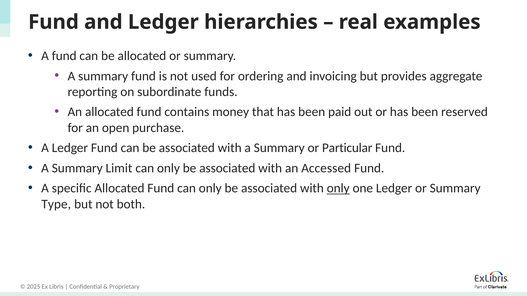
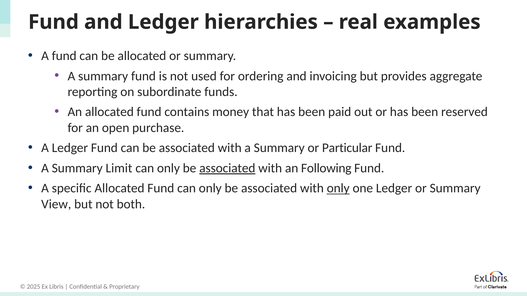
associated underline: none -> present (227, 168)
Accessed: Accessed -> Following (326, 168)
Type: Type -> View (56, 204)
